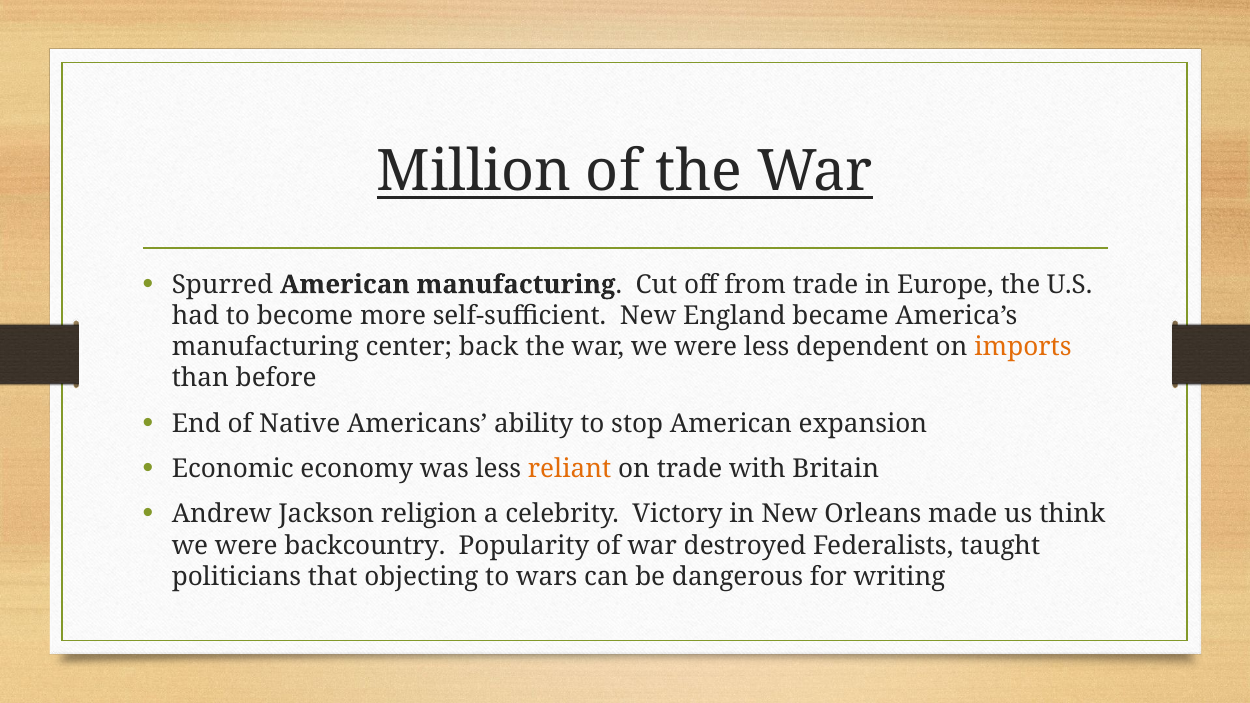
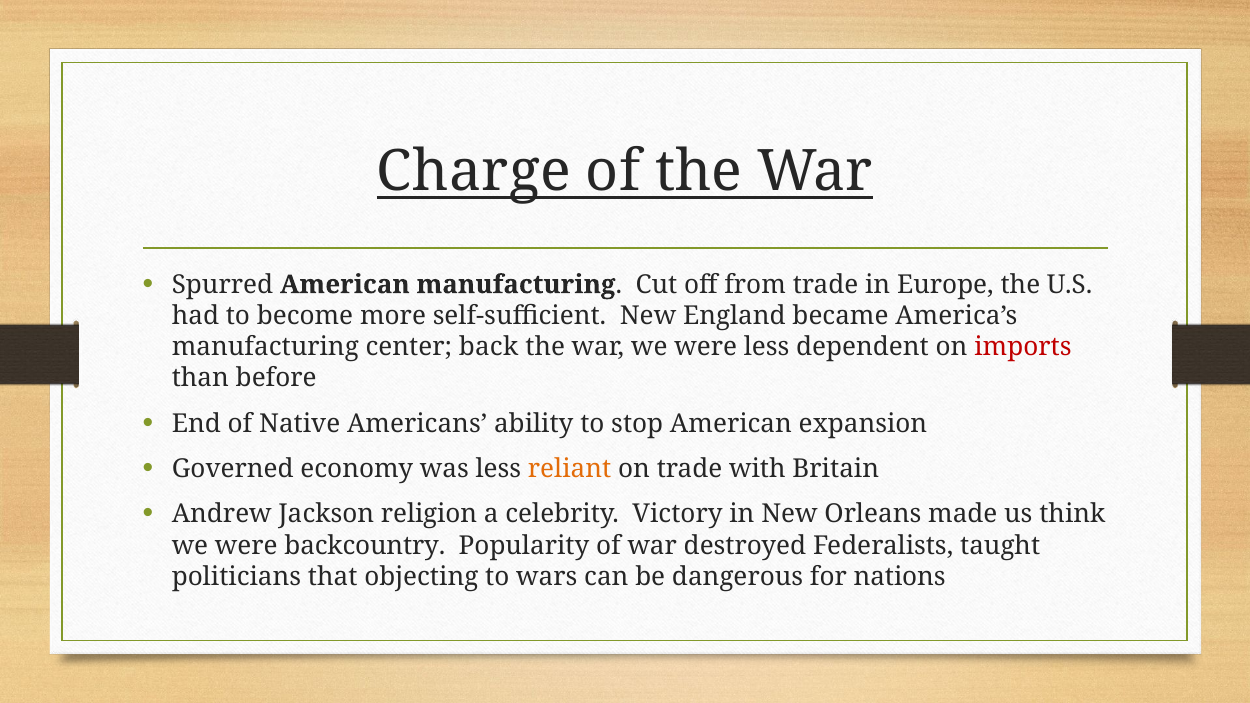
Million: Million -> Charge (474, 172)
imports colour: orange -> red (1023, 347)
Economic: Economic -> Governed (233, 469)
writing: writing -> nations (900, 577)
